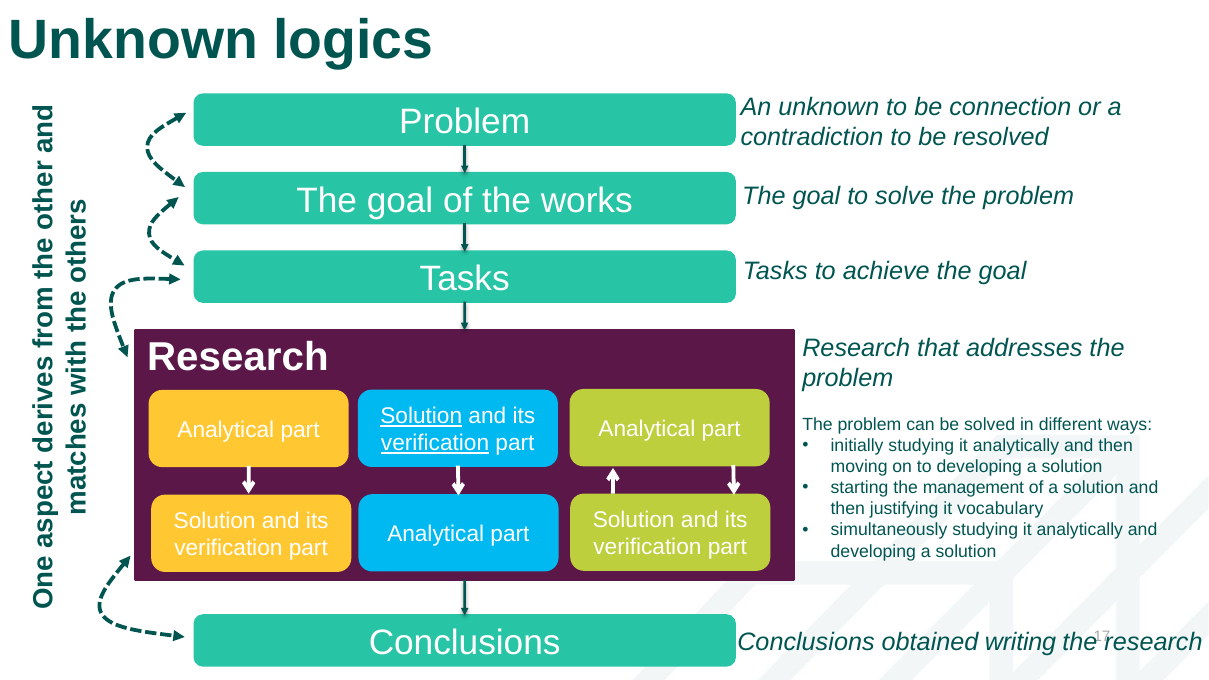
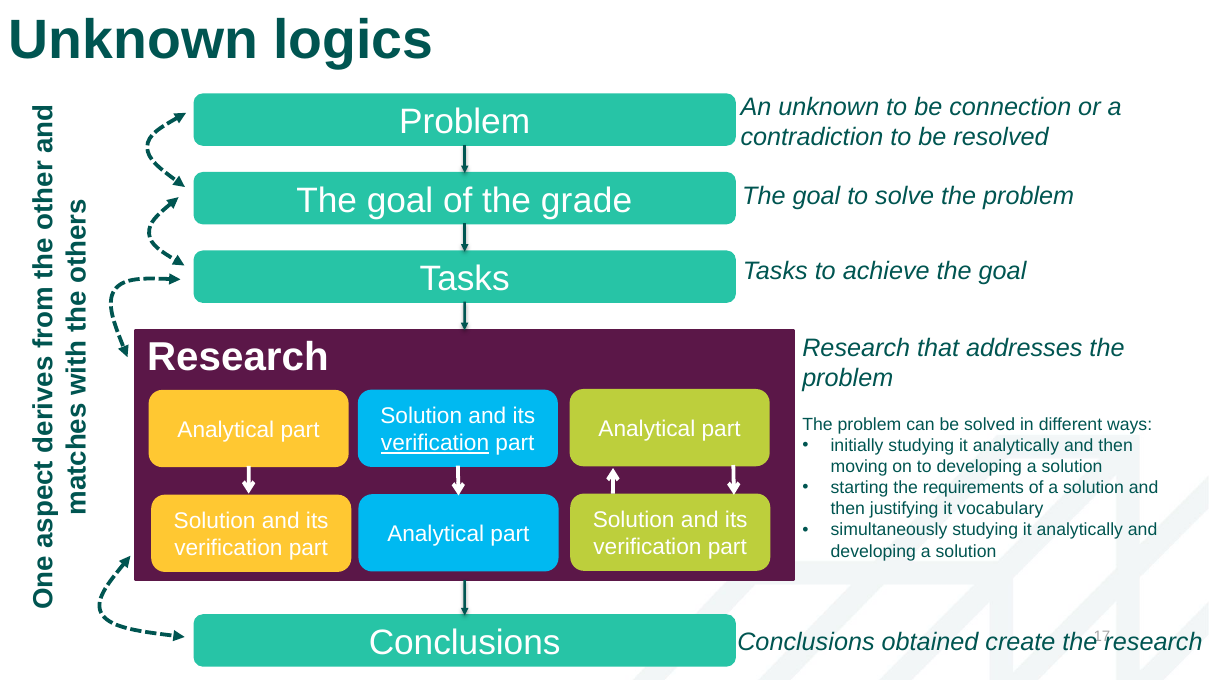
works: works -> grade (587, 201)
Solution underline: present -> none (421, 416)
management: management -> requirements (973, 488)
writing: writing -> create (1020, 642)
